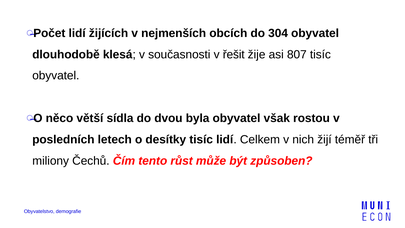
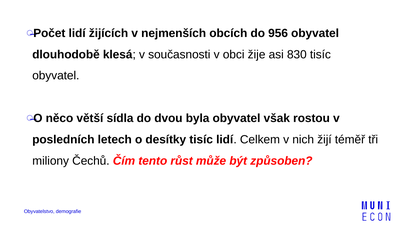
304: 304 -> 956 (278, 33)
řešit: řešit -> obci (234, 54)
807: 807 -> 830 (297, 54)
